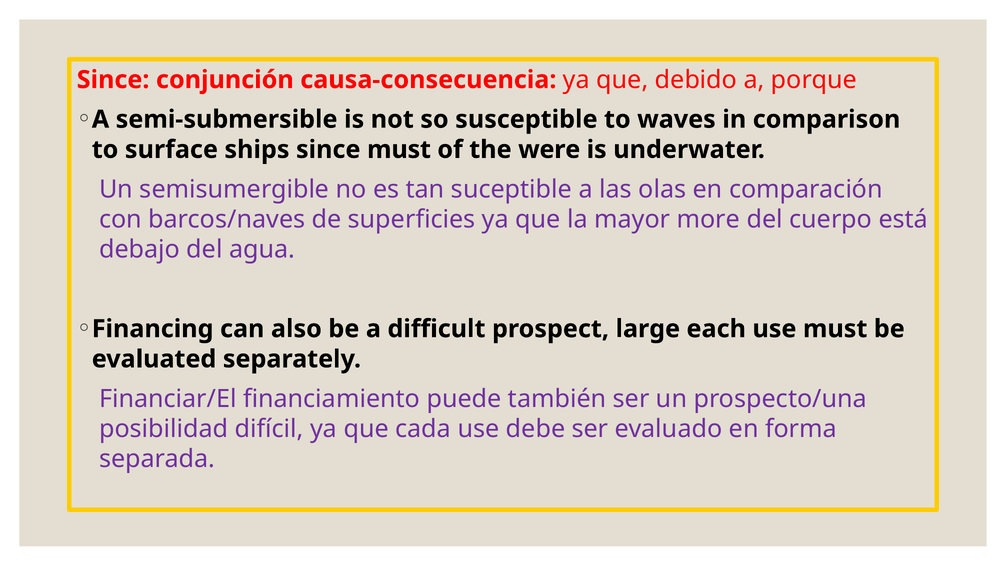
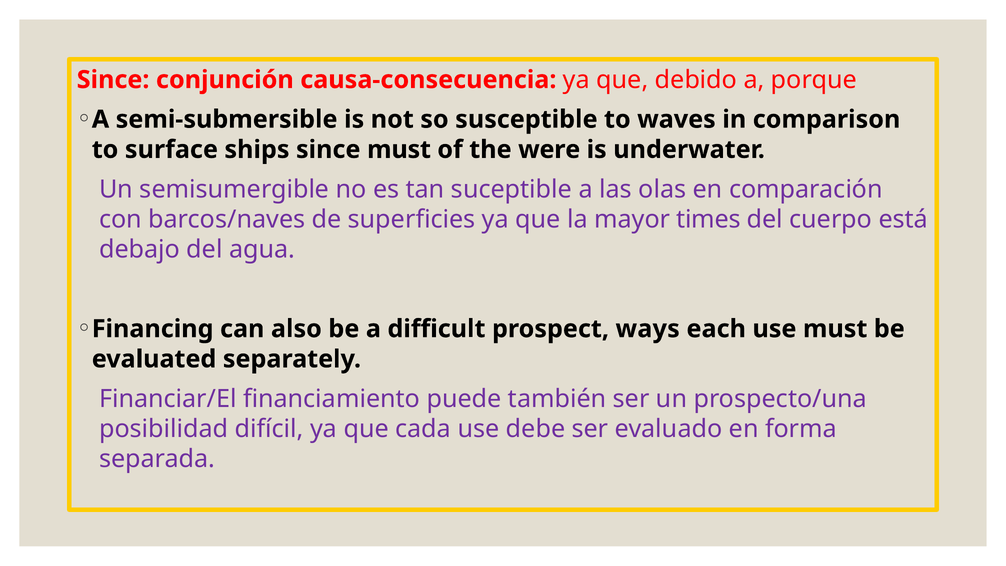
more: more -> times (709, 219)
large: large -> ways (648, 329)
